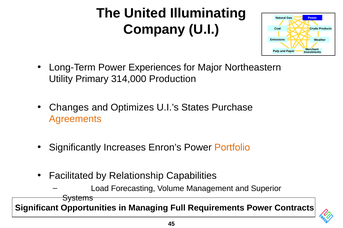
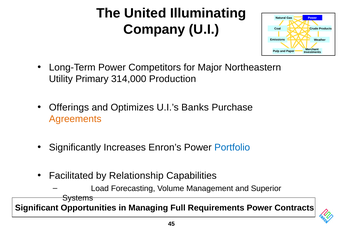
Experiences: Experiences -> Competitors (155, 68)
Changes: Changes -> Offerings (69, 108)
States: States -> Banks (195, 108)
Portfolio colour: orange -> blue (232, 148)
